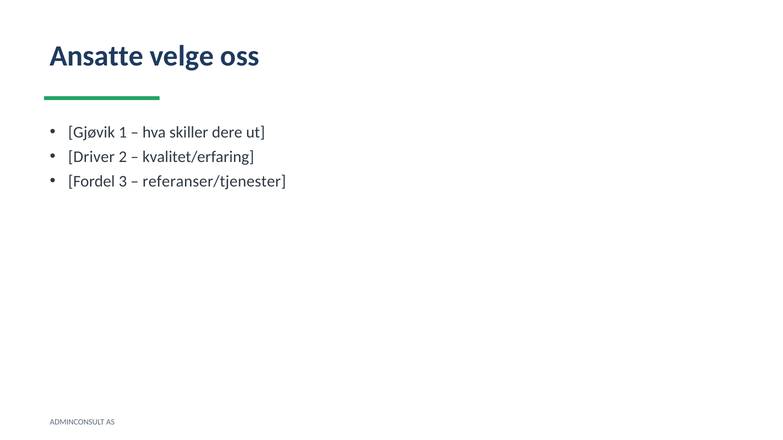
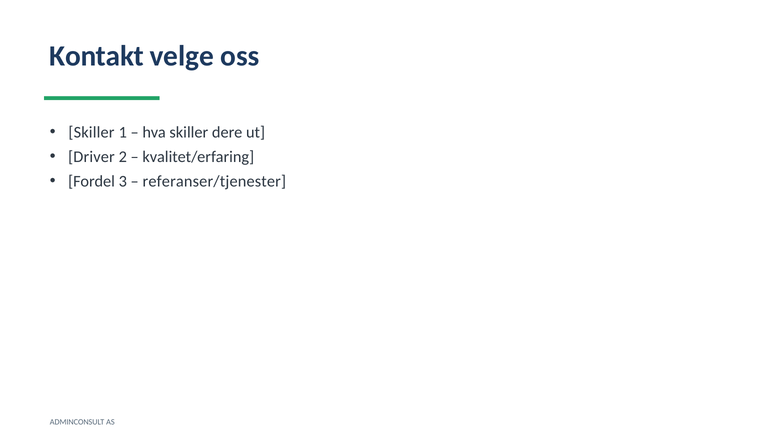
Ansatte: Ansatte -> Kontakt (97, 56)
Gjøvik: Gjøvik -> Skiller (91, 133)
